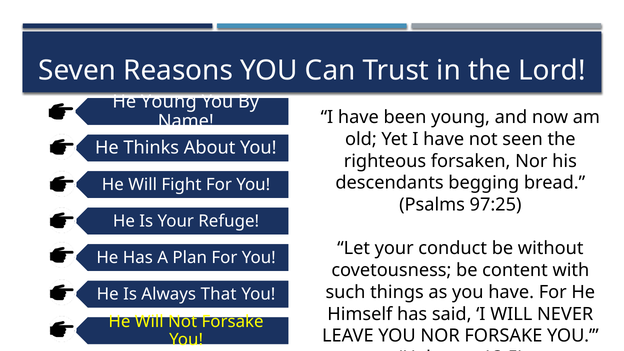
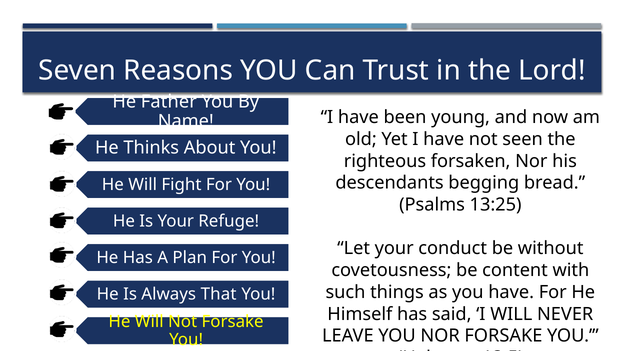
He Young: Young -> Father (169, 102)
97:25: 97:25 -> 13:25 (496, 205)
